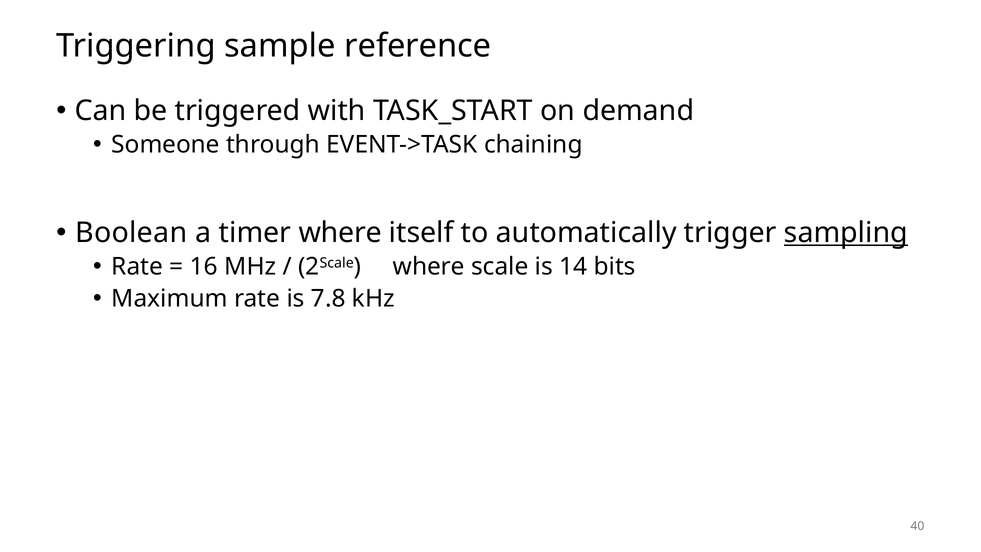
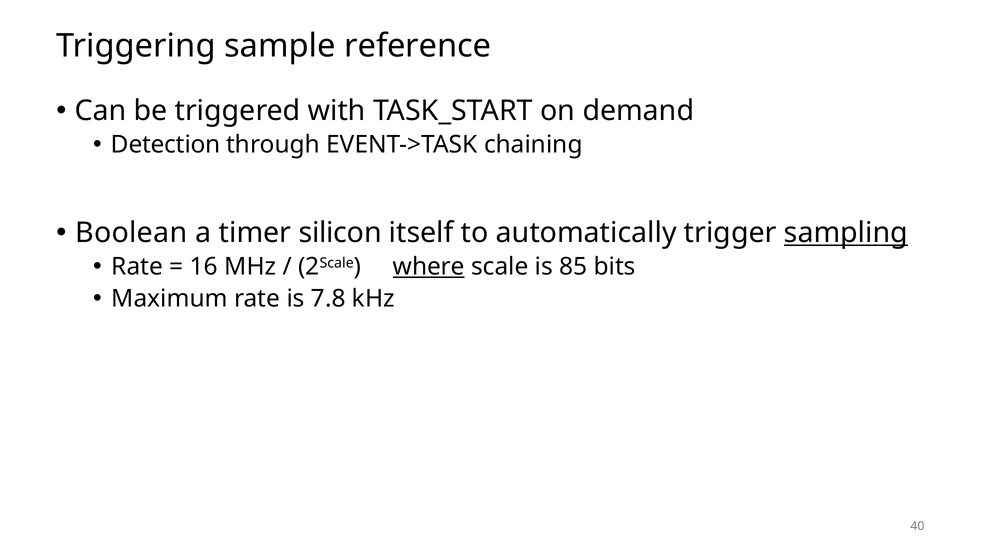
Someone: Someone -> Detection (166, 145)
timer where: where -> silicon (340, 233)
where underline: none -> present (429, 267)
14: 14 -> 85 (573, 267)
